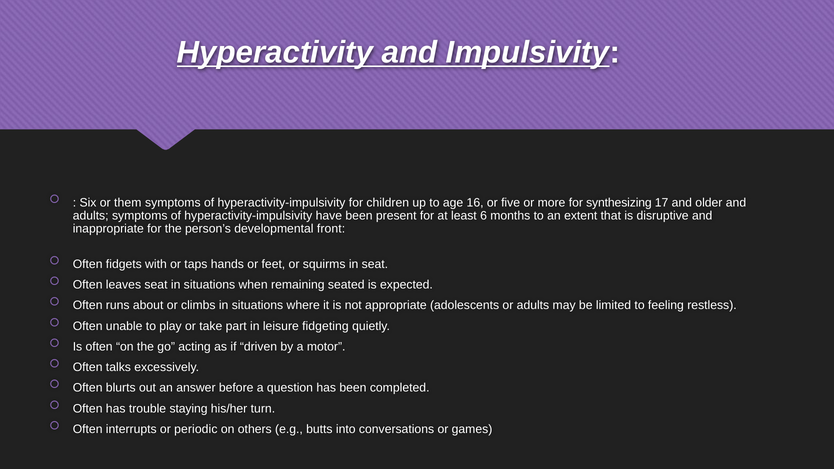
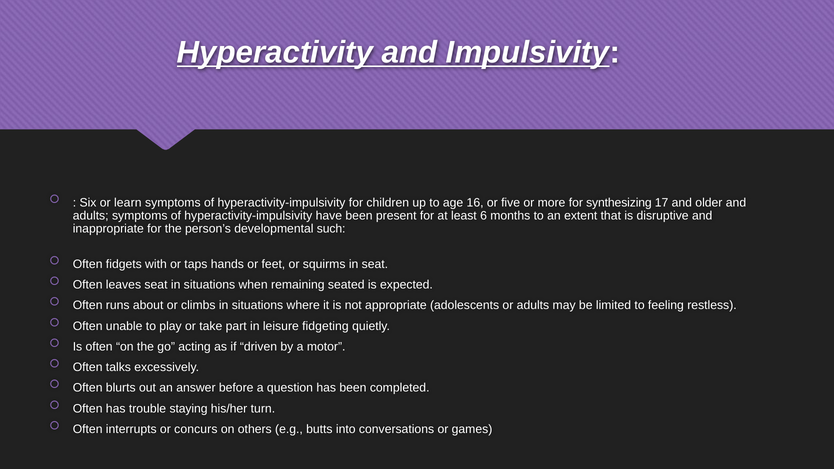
them: them -> learn (128, 203)
front: front -> such (331, 229)
periodic: periodic -> concurs (196, 429)
